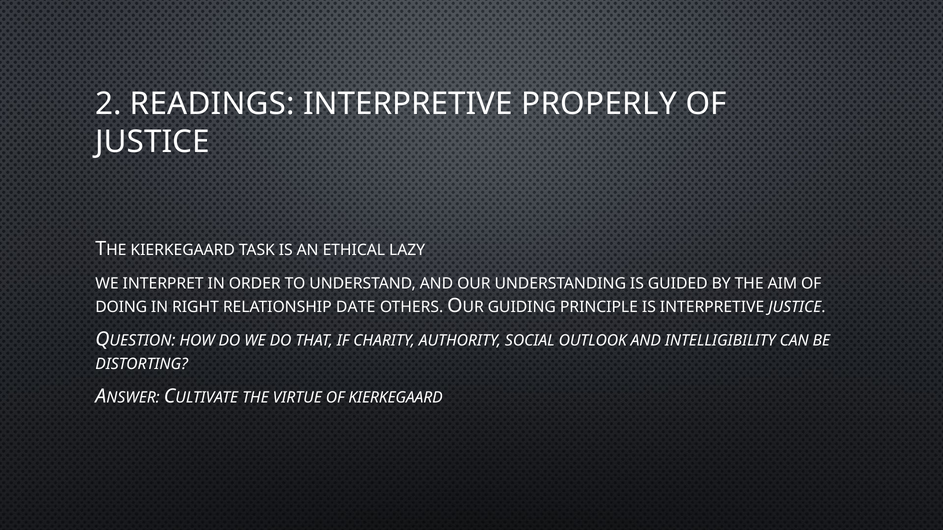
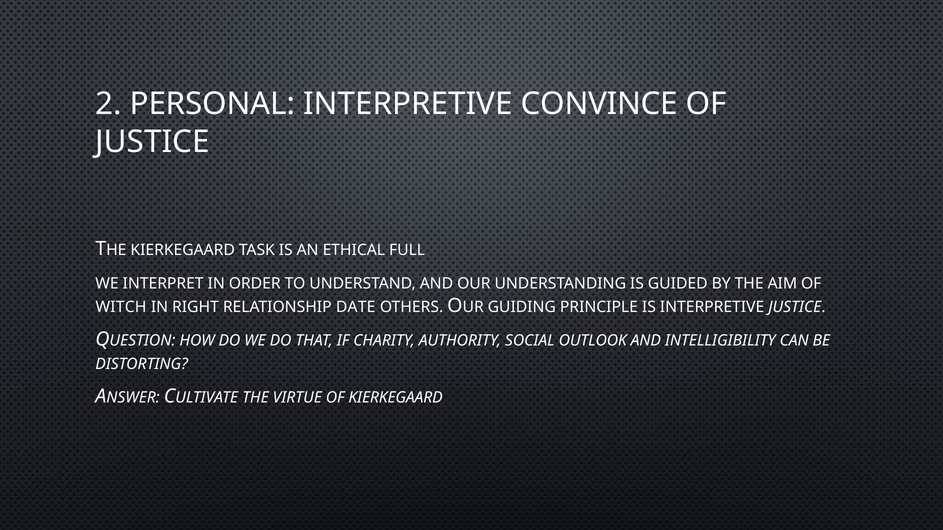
READINGS: READINGS -> PERSONAL (212, 104)
PROPERLY: PROPERLY -> CONVINCE (599, 104)
LAZY: LAZY -> FULL (407, 250)
DOING: DOING -> WITCH (121, 307)
